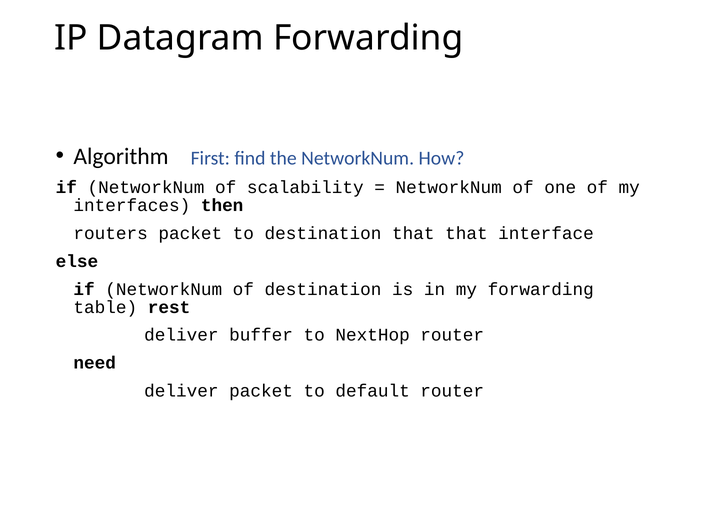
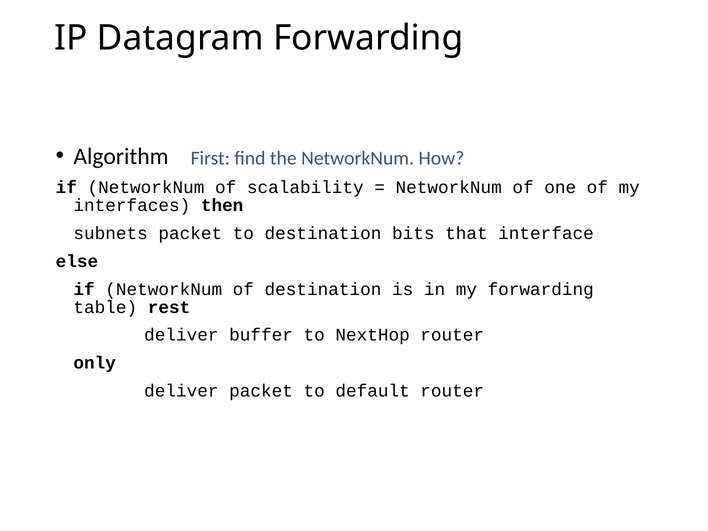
routers: routers -> subnets (111, 233)
destination that: that -> bits (413, 233)
need: need -> only (95, 363)
